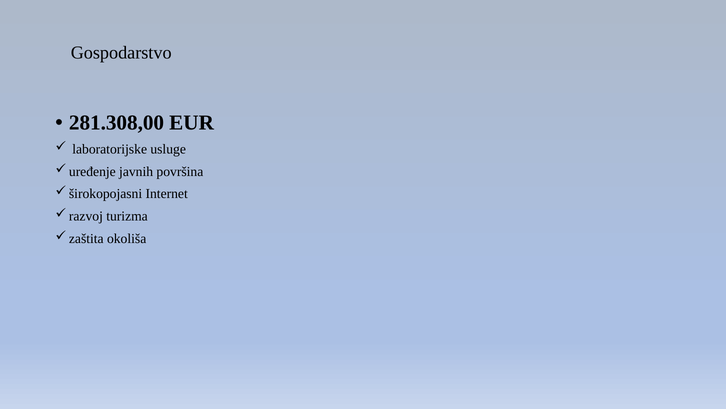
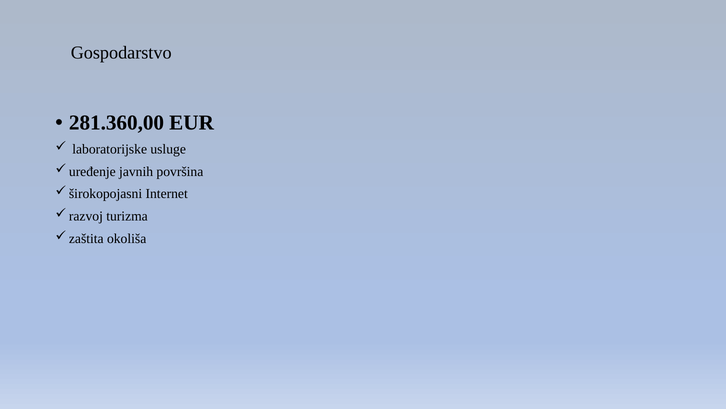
281.308,00: 281.308,00 -> 281.360,00 (117, 123)
